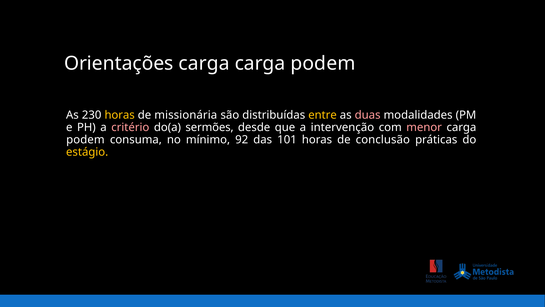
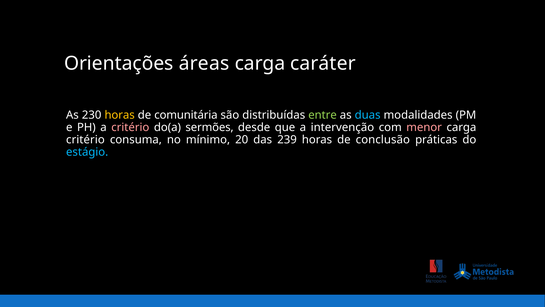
Orientações carga: carga -> áreas (204, 63)
podem: podem -> caráter (323, 63)
missionária: missionária -> comunitária (186, 115)
entre colour: yellow -> light green (323, 115)
duas colour: pink -> light blue (368, 115)
podem: podem -> critério (85, 139)
92: 92 -> 20 (242, 139)
101: 101 -> 239 (287, 139)
estágio colour: yellow -> light blue (87, 152)
